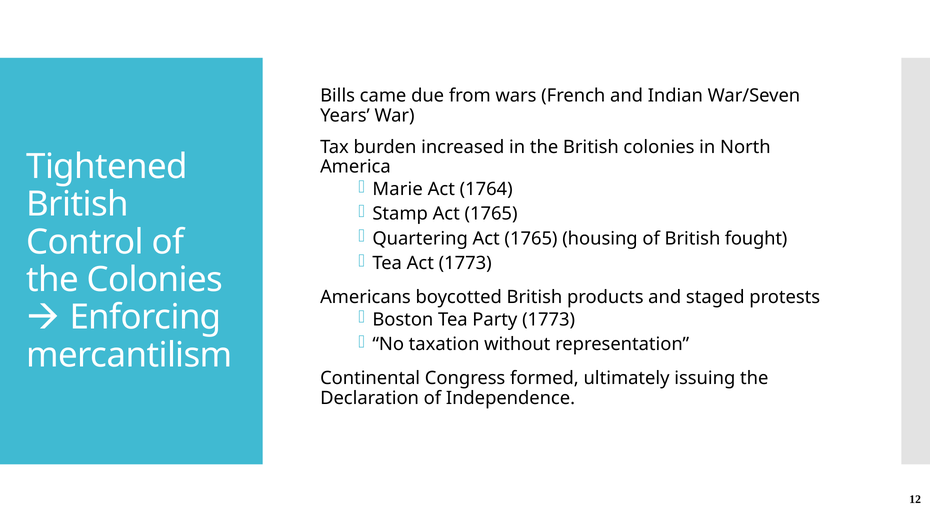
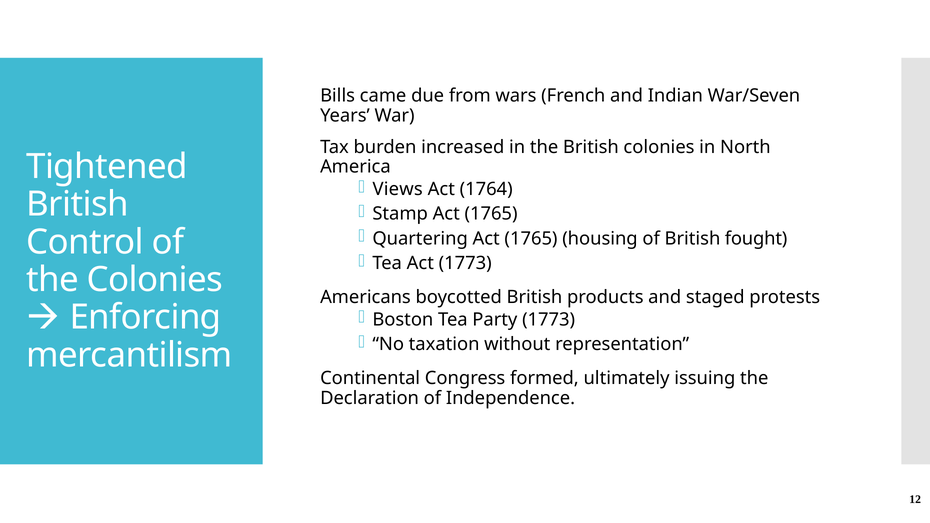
Marie: Marie -> Views (398, 189)
